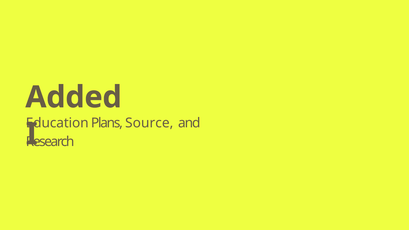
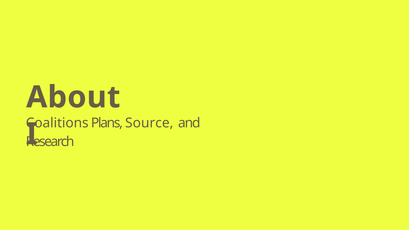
Added: Added -> About (73, 97)
Education: Education -> Coalitions (57, 123)
